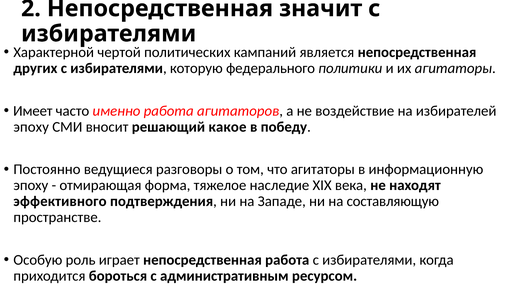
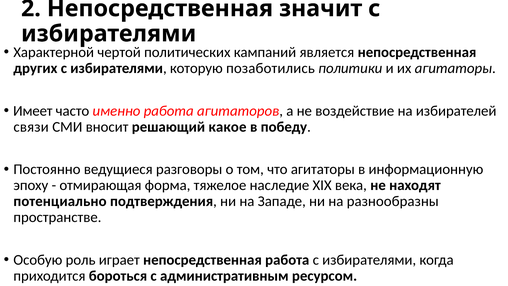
федерального: федерального -> позаботились (270, 68)
эпоху: эпоху -> связи (31, 127)
эффективного: эффективного -> потенциально (60, 201)
составляющую: составляющую -> разнообразны (393, 201)
